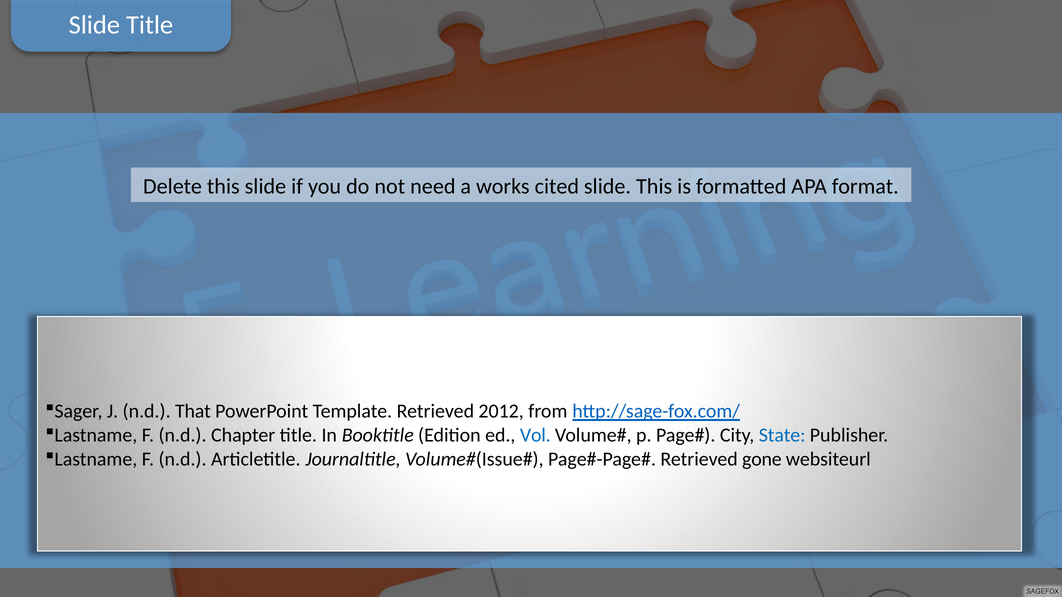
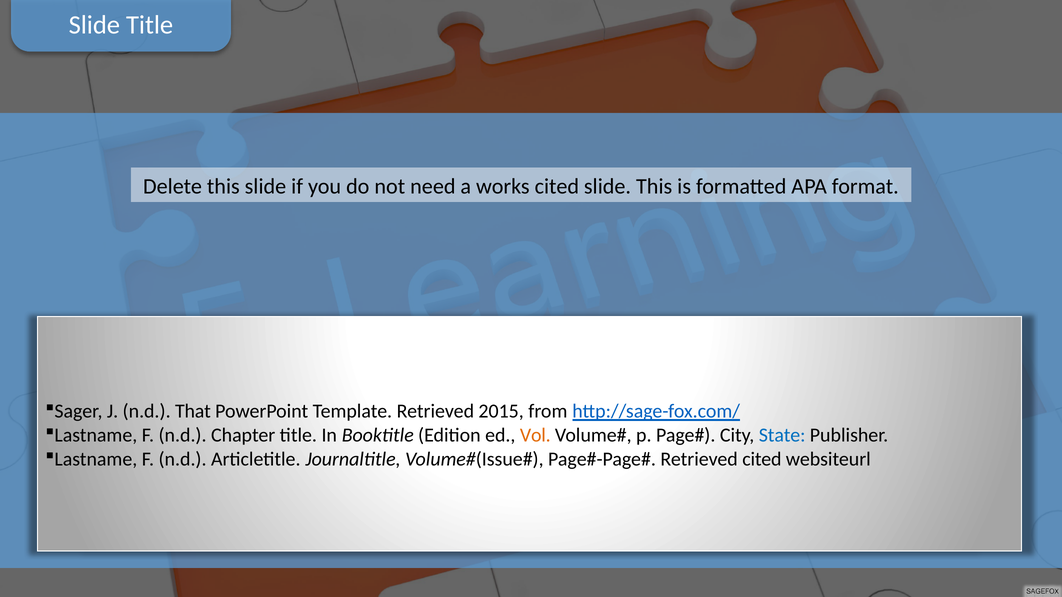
2012: 2012 -> 2015 (501, 411)
Vol colour: blue -> orange (535, 436)
Retrieved gone: gone -> cited (762, 460)
